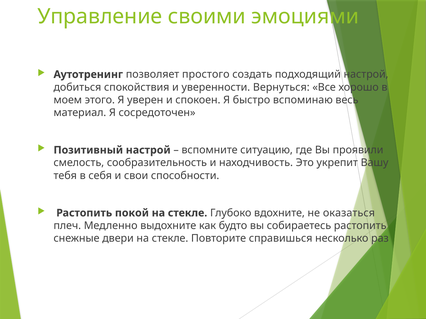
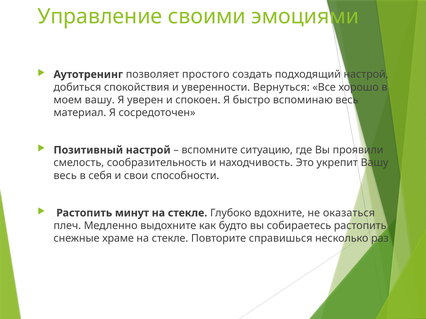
моем этого: этого -> вашу (100, 100)
тебя: тебя -> весь (65, 176)
покой: покой -> минут (132, 213)
двери: двери -> храме (118, 239)
